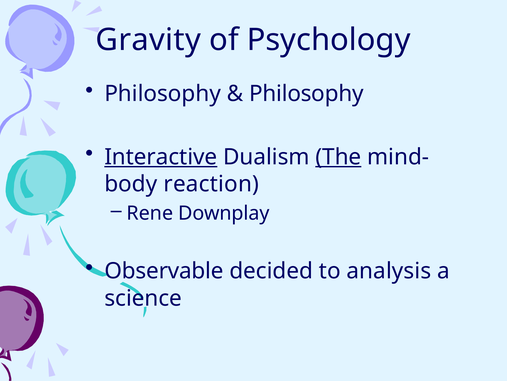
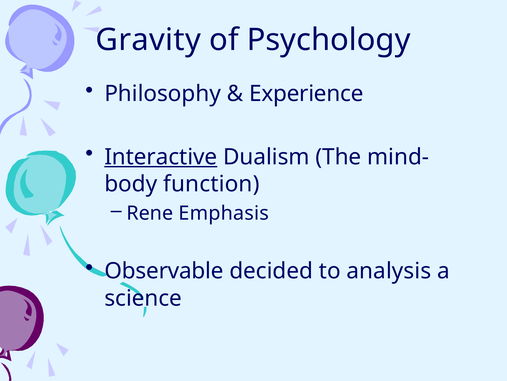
Philosophy: Philosophy -> Experience (306, 94)
The underline: present -> none (338, 157)
reaction: reaction -> function (211, 184)
Downplay: Downplay -> Emphasis (224, 213)
